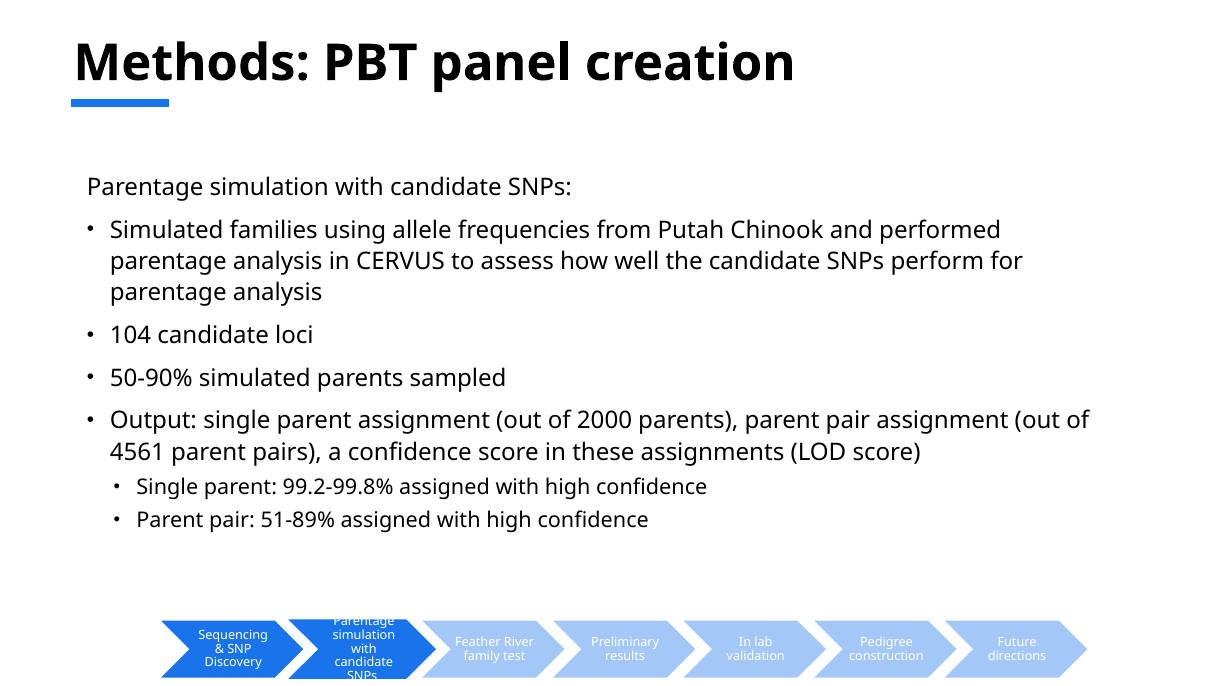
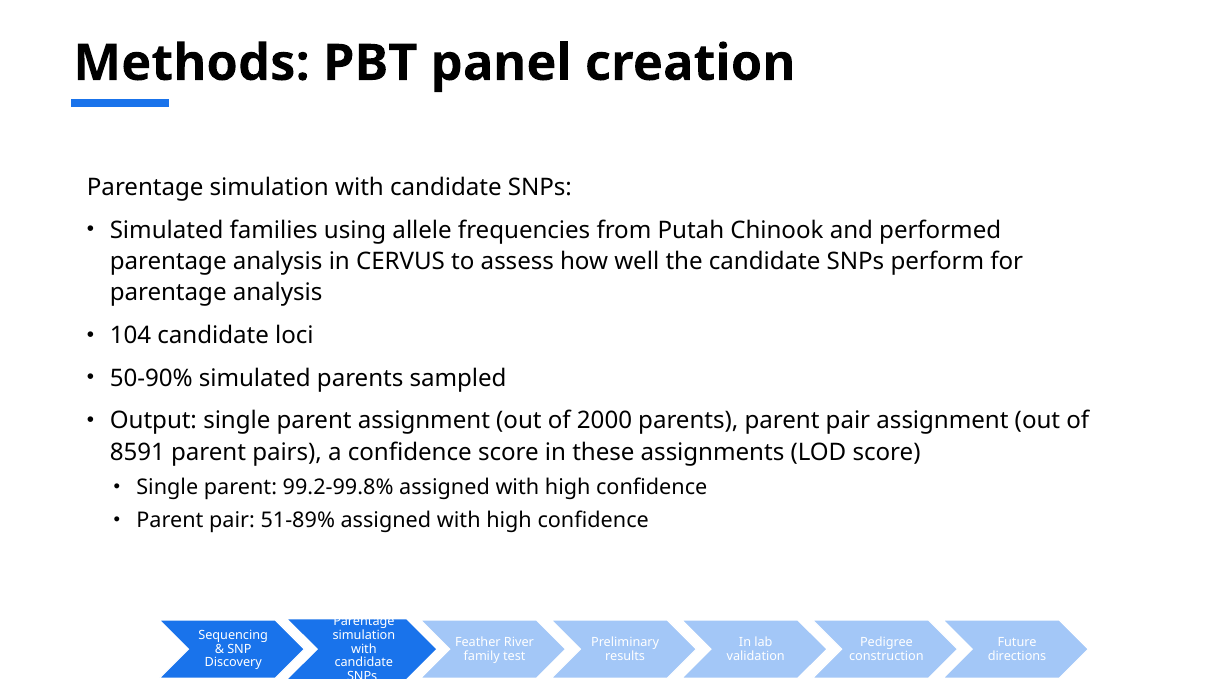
4561: 4561 -> 8591 (137, 452)
